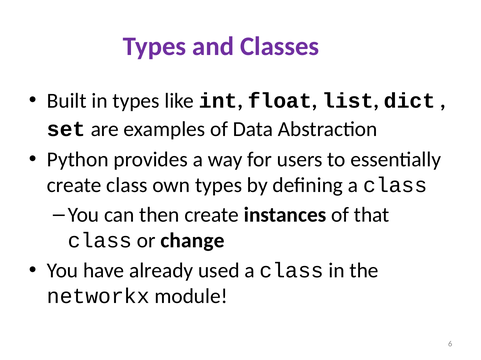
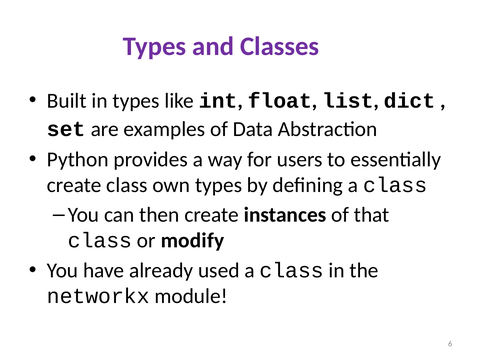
change: change -> modify (192, 241)
